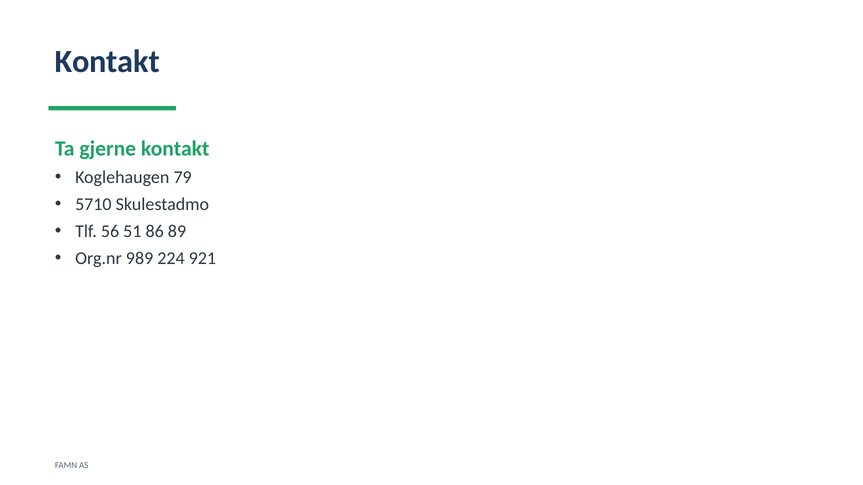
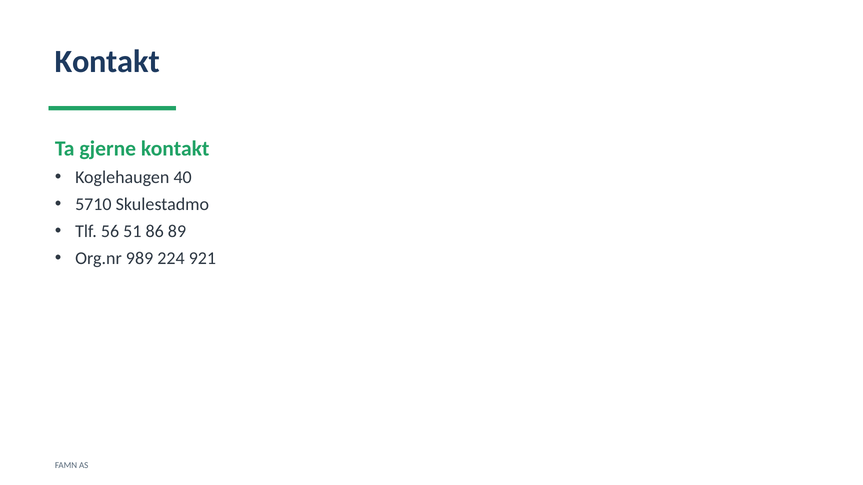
79: 79 -> 40 (183, 177)
